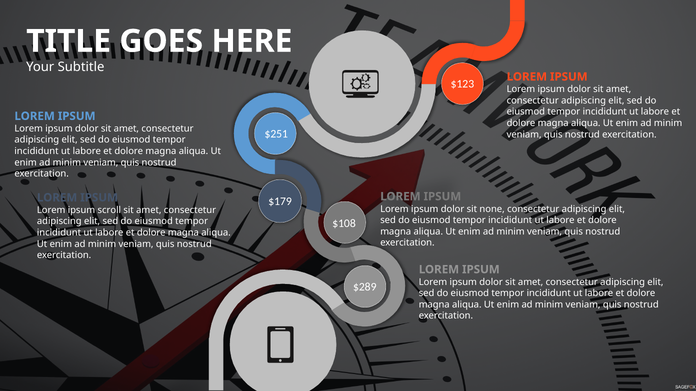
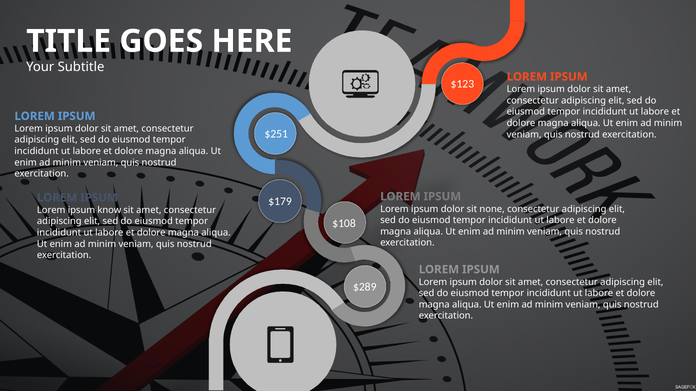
scroll: scroll -> know (109, 210)
